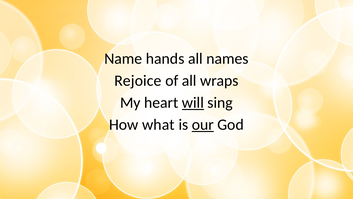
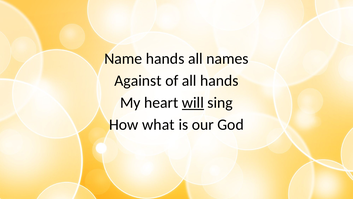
Rejoice: Rejoice -> Against (138, 81)
all wraps: wraps -> hands (219, 81)
our underline: present -> none (203, 125)
